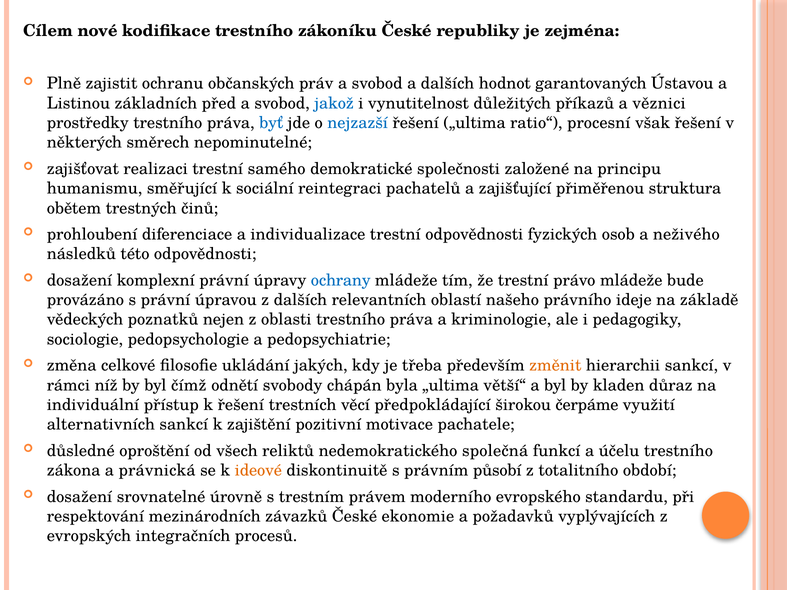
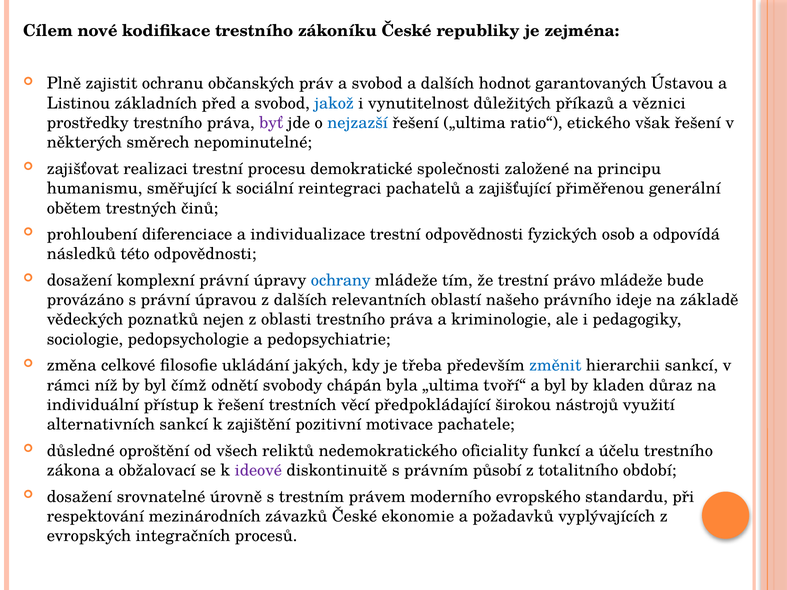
byť colour: blue -> purple (271, 123)
procesní: procesní -> etického (599, 123)
samého: samého -> procesu (277, 169)
struktura: struktura -> generální (685, 189)
neživého: neživého -> odpovídá (686, 234)
změnit colour: orange -> blue (555, 366)
větší“: větší“ -> tvoří“ (505, 385)
čerpáme: čerpáme -> nástrojů (587, 405)
společná: společná -> oficiality (495, 451)
právnická: právnická -> obžalovací (157, 471)
ideové colour: orange -> purple (258, 471)
